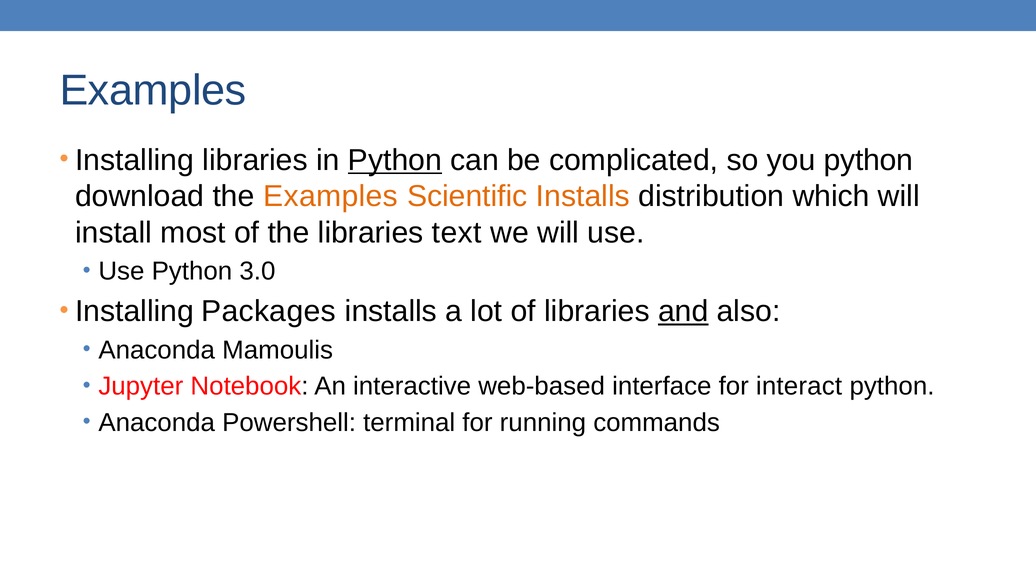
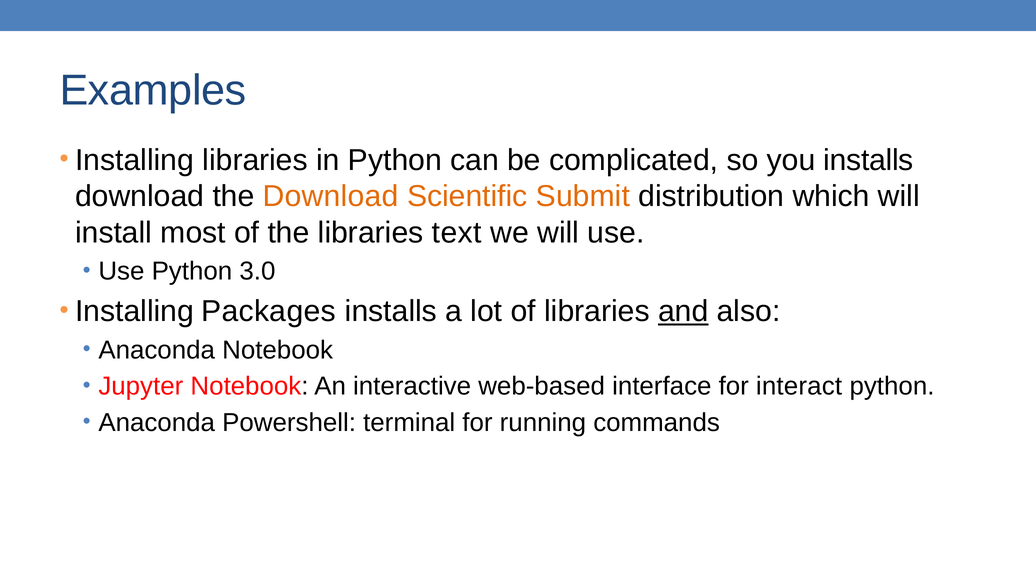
Python underline: present -> none (395, 160)
you python: python -> installs (868, 160)
the Examples: Examples -> Download (331, 196)
Scientific Installs: Installs -> Submit (583, 196)
Anaconda Mamoulis: Mamoulis -> Notebook (278, 350)
